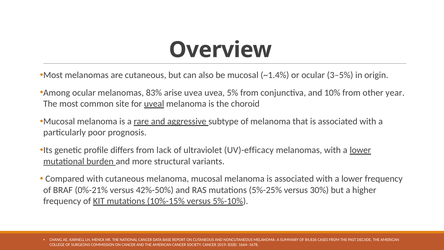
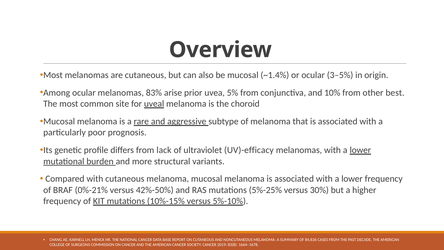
arise uvea: uvea -> prior (193, 93)
year: year -> best (395, 93)
